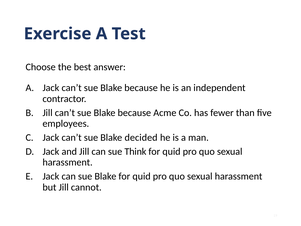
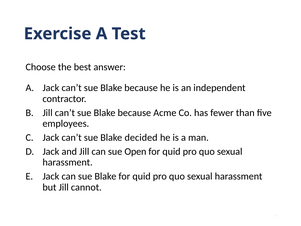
Think: Think -> Open (135, 151)
